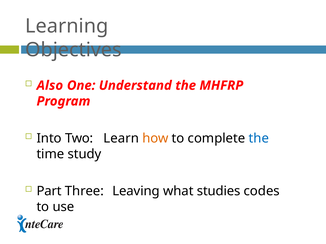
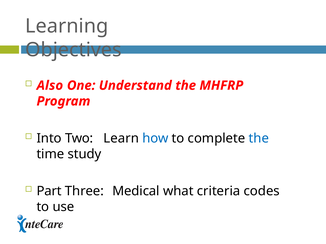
how colour: orange -> blue (155, 139)
Leaving: Leaving -> Medical (136, 191)
studies: studies -> criteria (219, 191)
